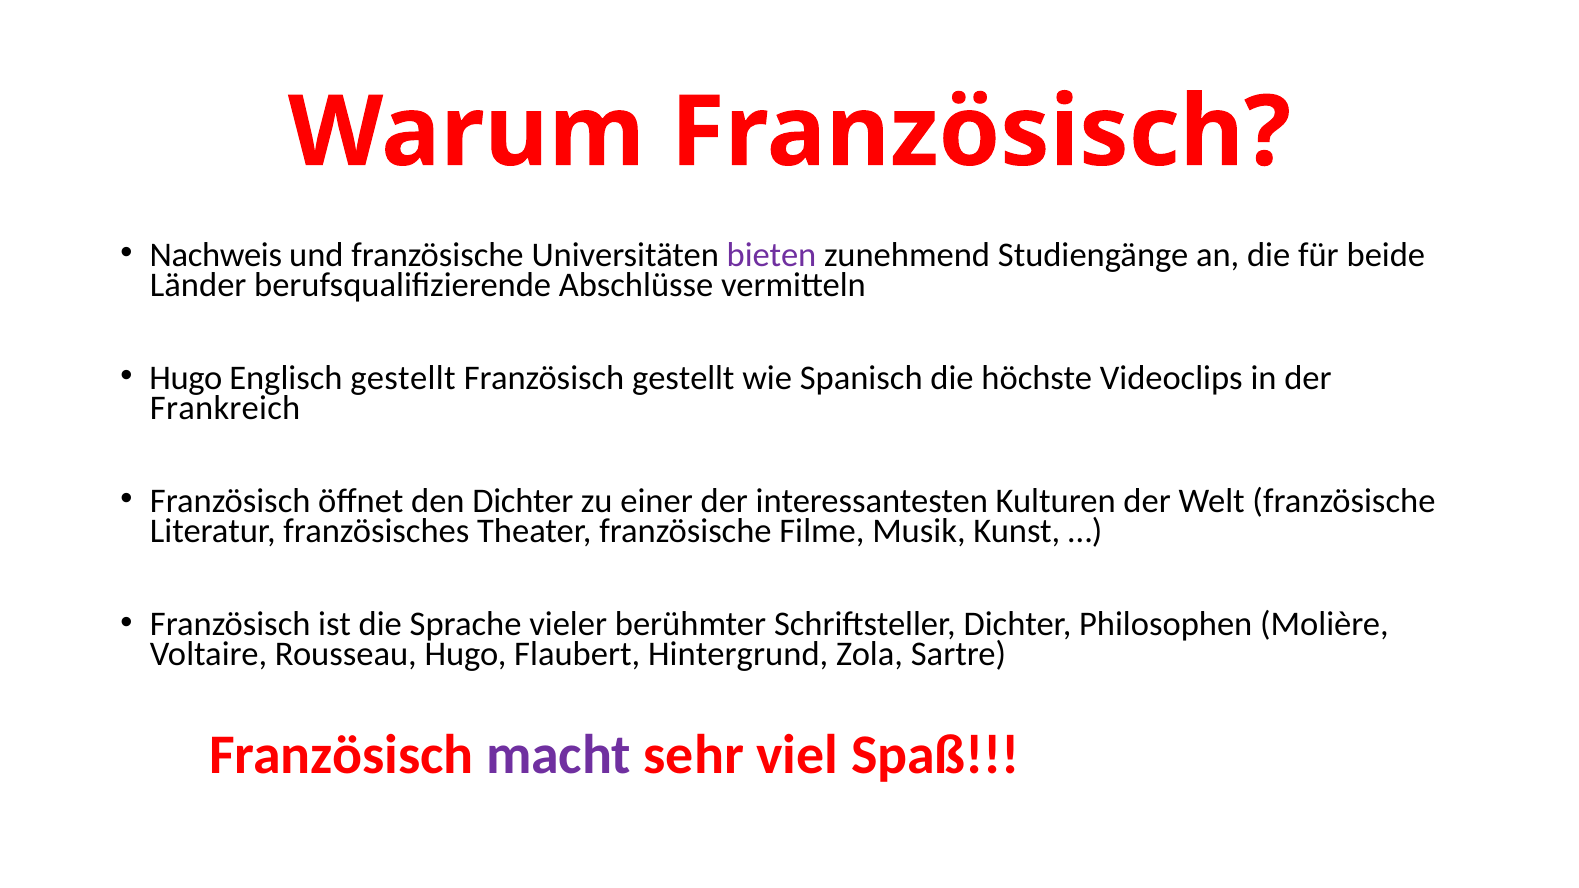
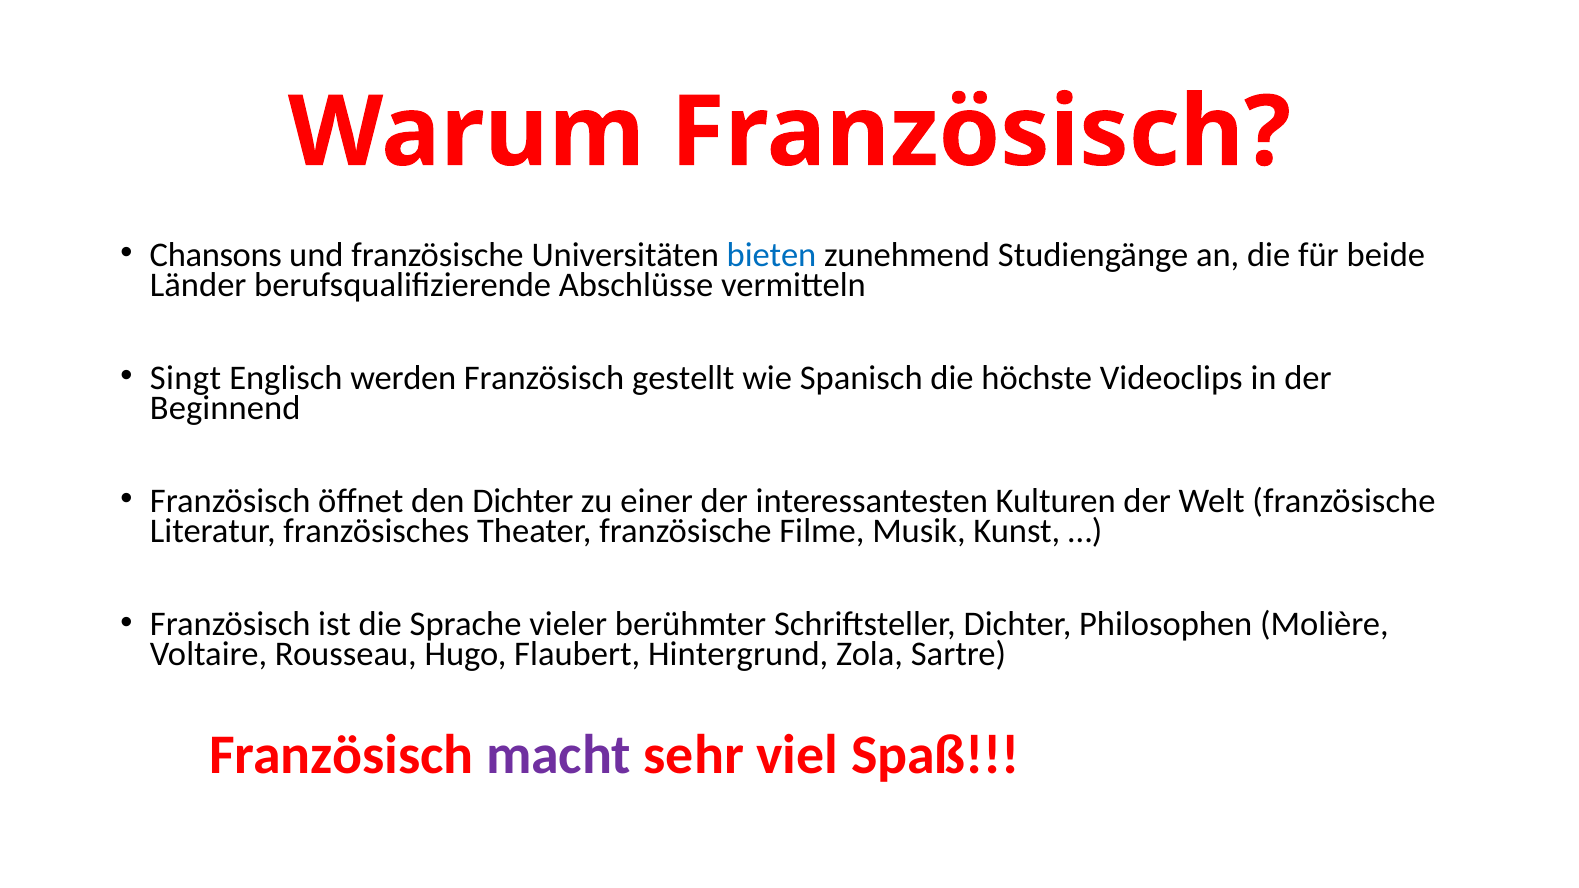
Nachweis: Nachweis -> Chansons (216, 255)
bieten colour: purple -> blue (772, 255)
Hugo: Hugo -> Singt (186, 378)
Englisch gestellt: gestellt -> werden (403, 378)
Frankreich: Frankreich -> Beginnend (225, 408)
